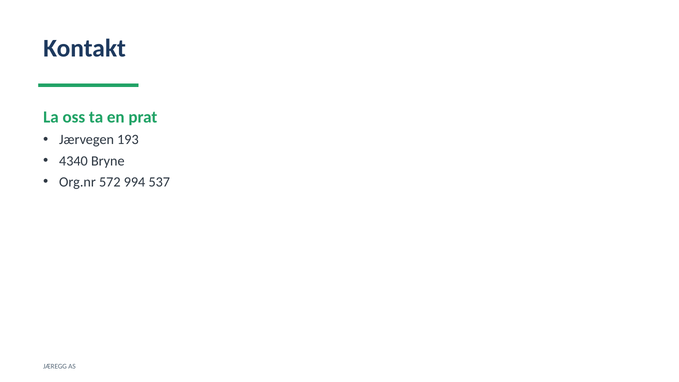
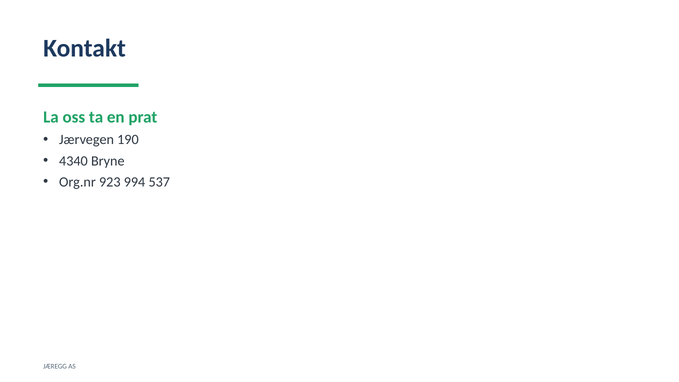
193: 193 -> 190 (128, 140)
572: 572 -> 923 (110, 182)
